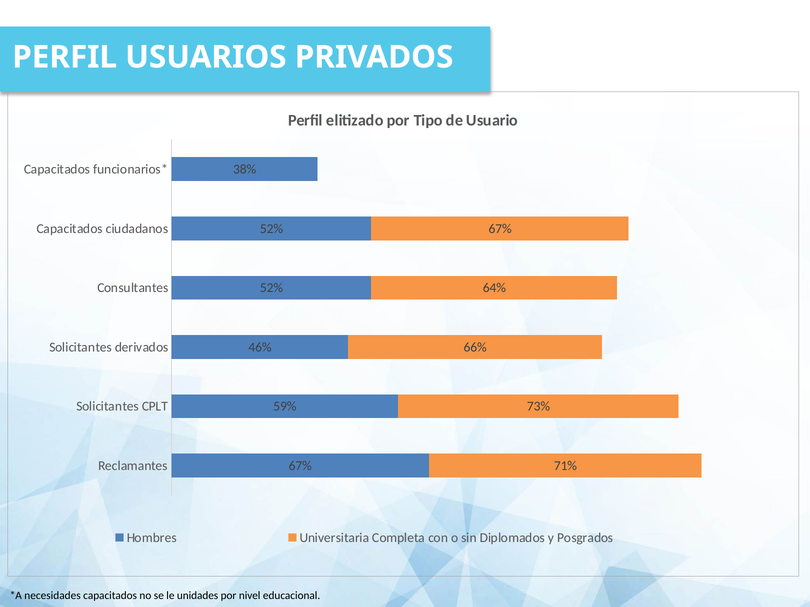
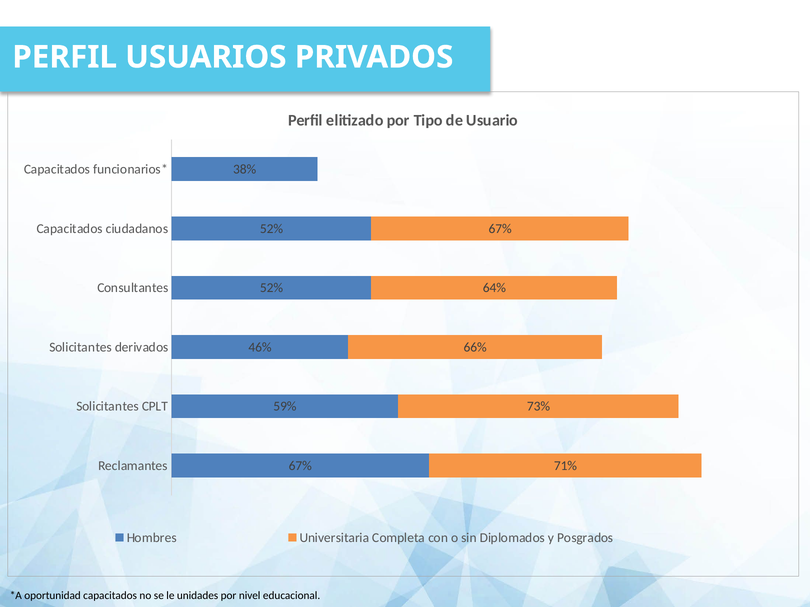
necesidades: necesidades -> oportunidad (53, 596)
